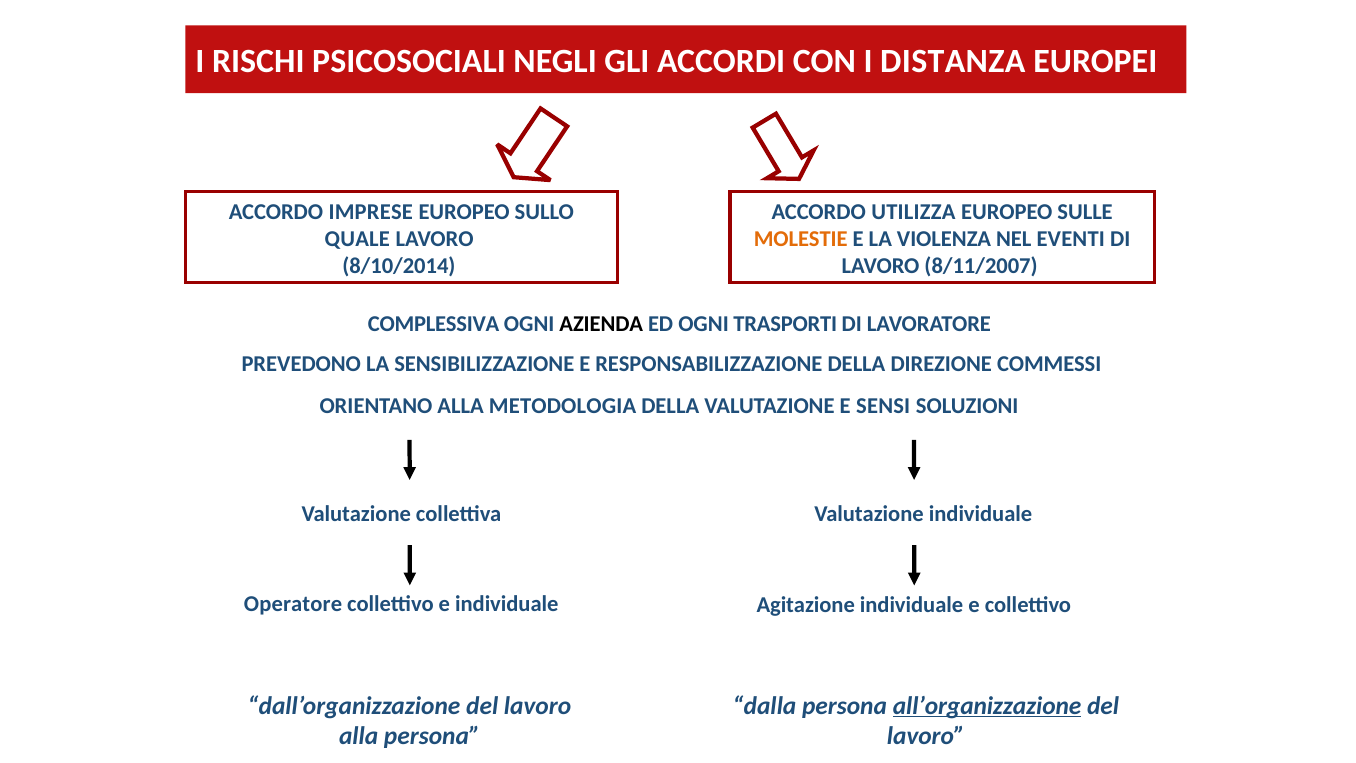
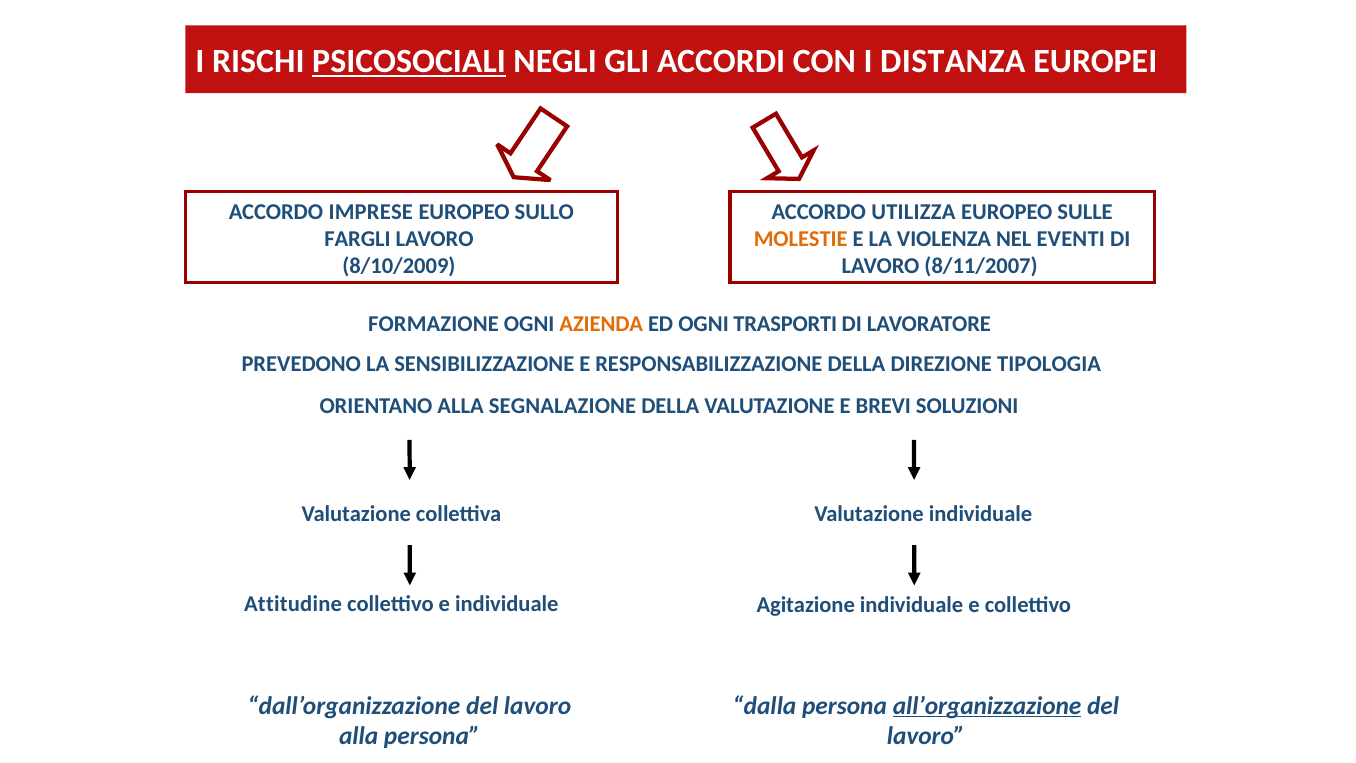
PSICOSOCIALI underline: none -> present (409, 62)
QUALE: QUALE -> FARGLI (357, 239)
8/10/2014: 8/10/2014 -> 8/10/2009 (399, 266)
COMPLESSIVA: COMPLESSIVA -> FORMAZIONE (433, 324)
AZIENDA colour: black -> orange (601, 324)
COMMESSI: COMMESSI -> TIPOLOGIA (1049, 364)
METODOLOGIA: METODOLOGIA -> SEGNALAZIONE (563, 406)
SENSI: SENSI -> BREVI (883, 406)
Operatore: Operatore -> Attitudine (293, 604)
